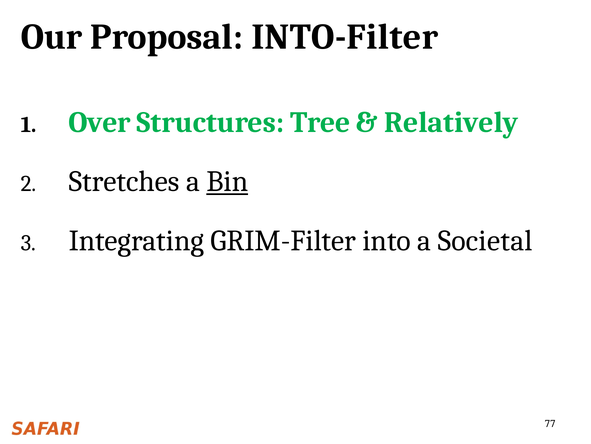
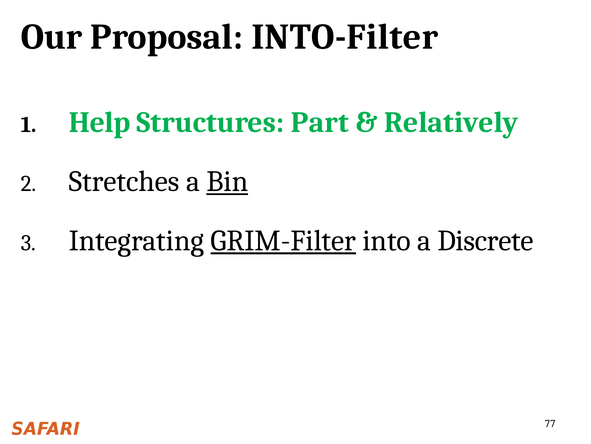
Over: Over -> Help (100, 122)
Tree: Tree -> Part (320, 122)
GRIM-Filter underline: none -> present (283, 240)
Societal: Societal -> Discrete (485, 240)
